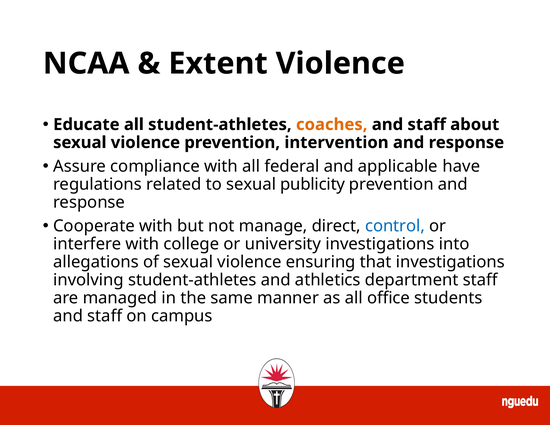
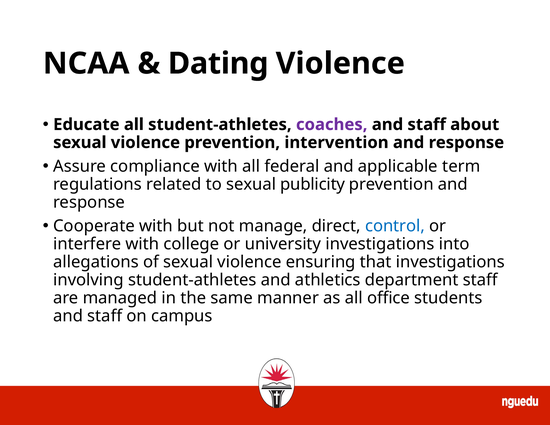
Extent: Extent -> Dating (218, 64)
coaches colour: orange -> purple (332, 125)
have: have -> term (461, 166)
